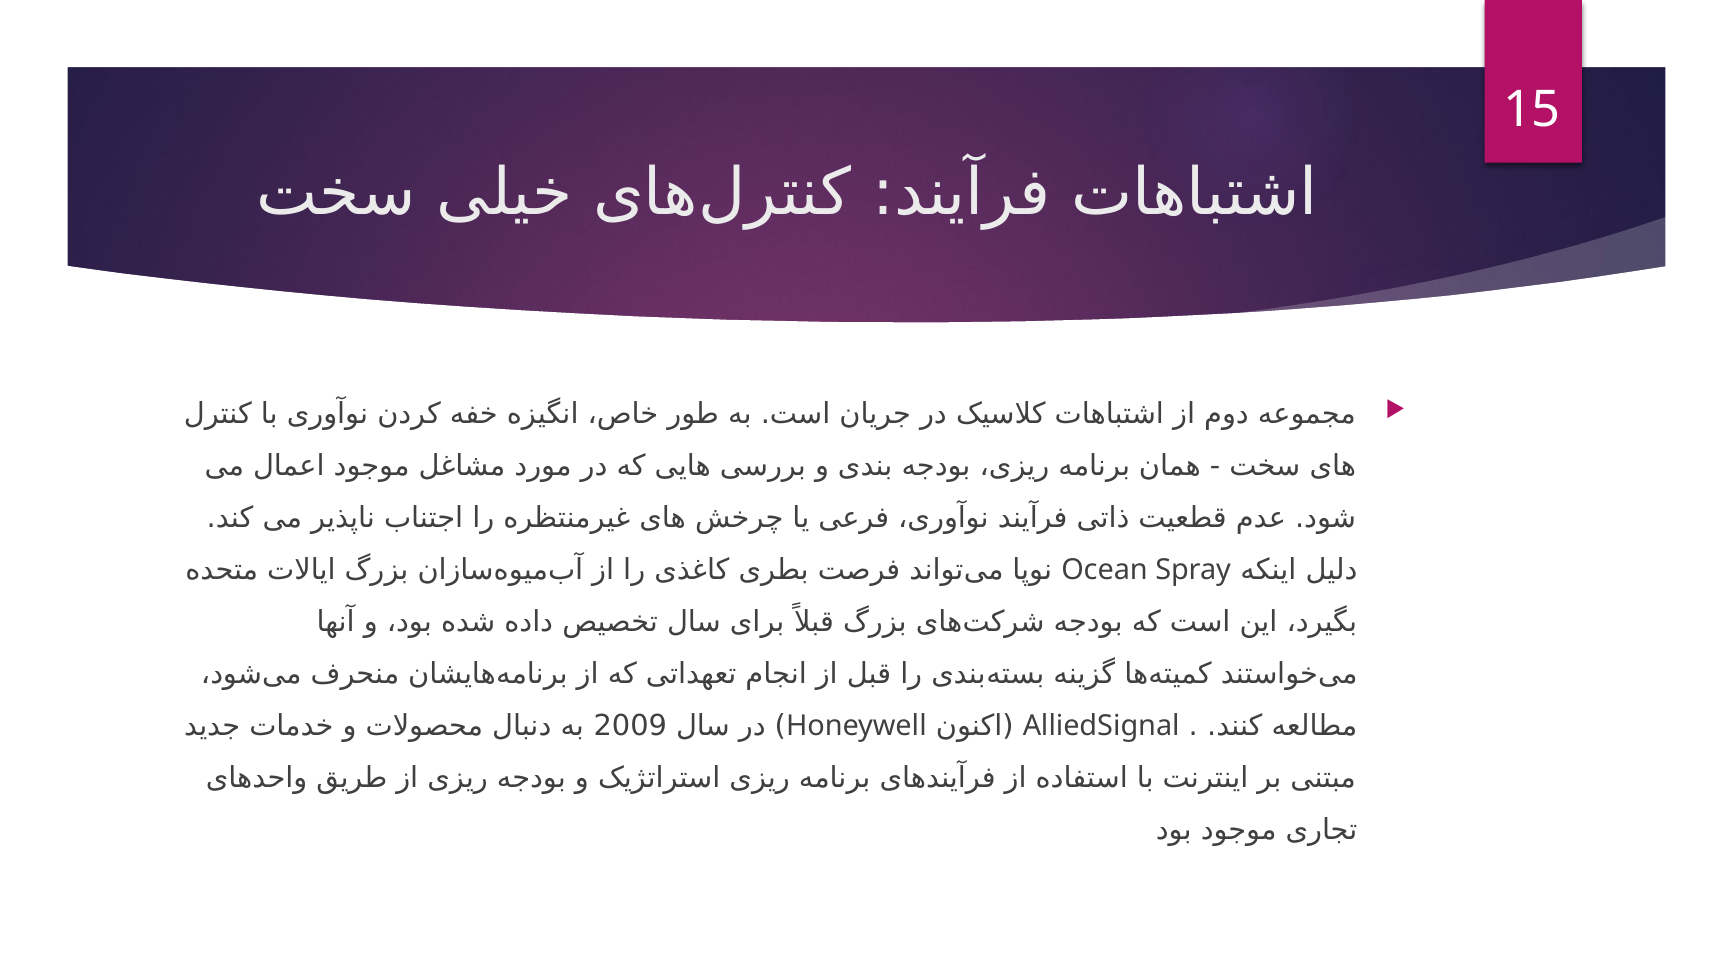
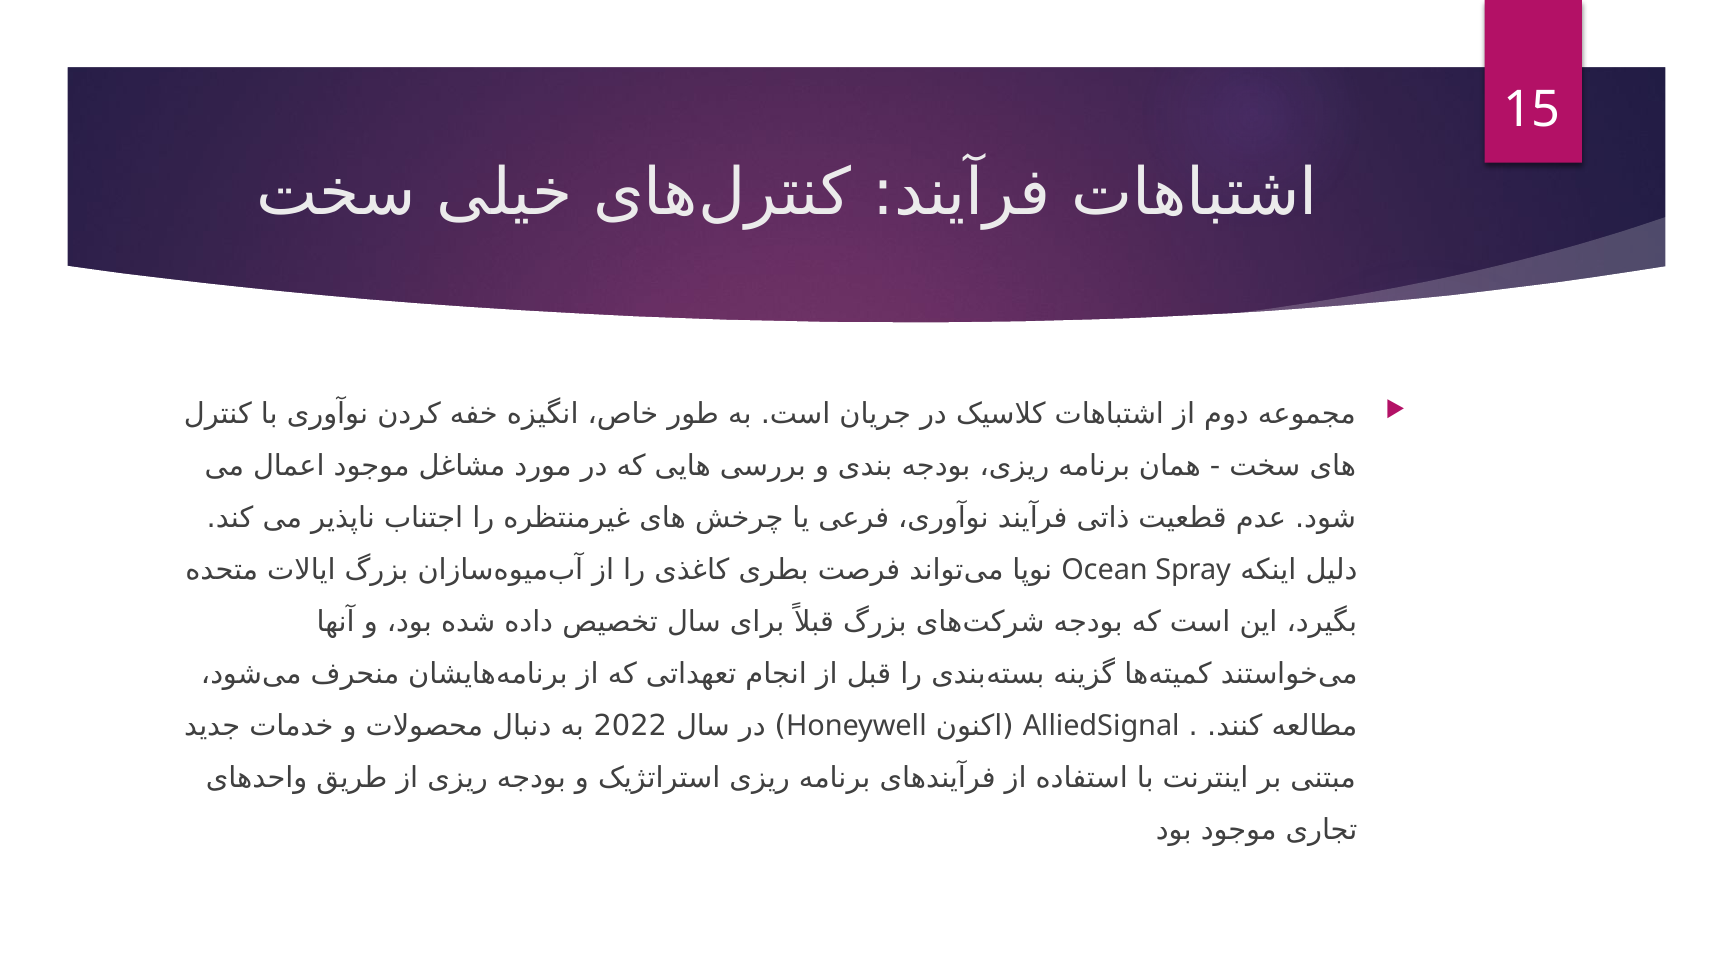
2009: 2009 -> 2022 (630, 725)
